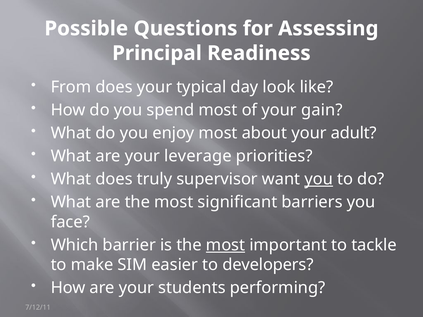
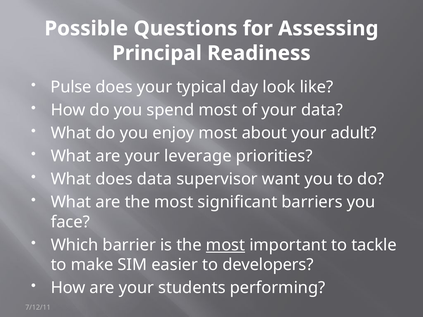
From: From -> Pulse (71, 87)
your gain: gain -> data (322, 110)
does truly: truly -> data (154, 179)
you underline: present -> none (319, 179)
